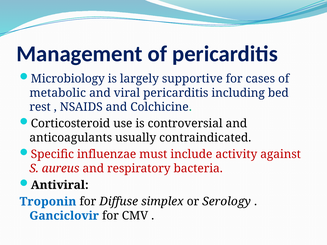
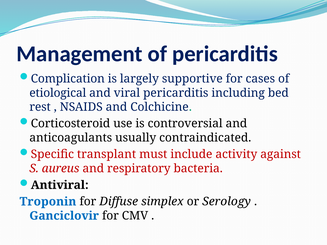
Microbiology: Microbiology -> Complication (68, 79)
metabolic: metabolic -> etiological (58, 93)
influenzae: influenzae -> transplant (107, 154)
